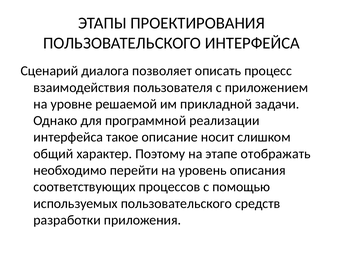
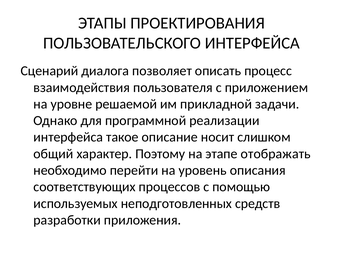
используемых пользовательского: пользовательского -> неподготовленных (176, 204)
